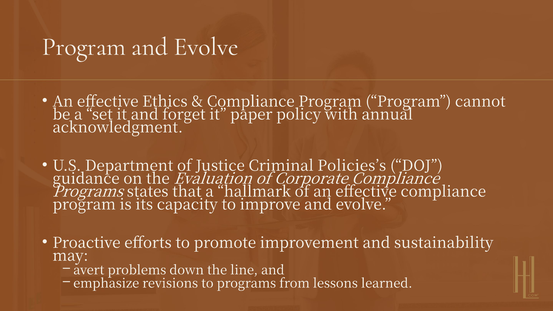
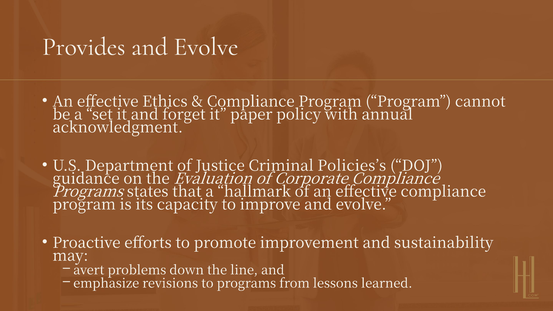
Program: Program -> Provides (84, 46)
